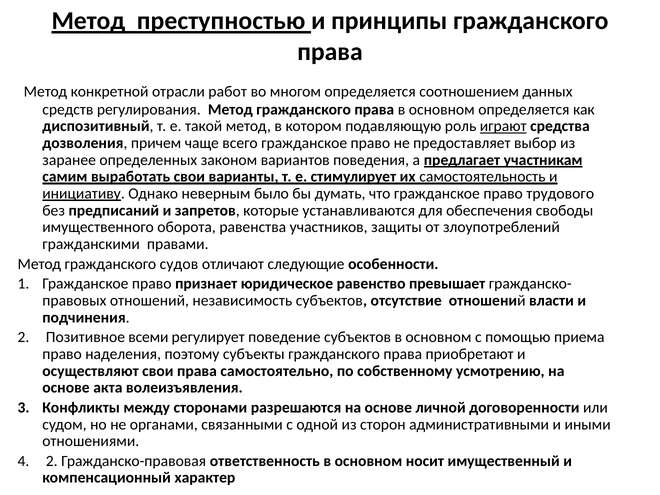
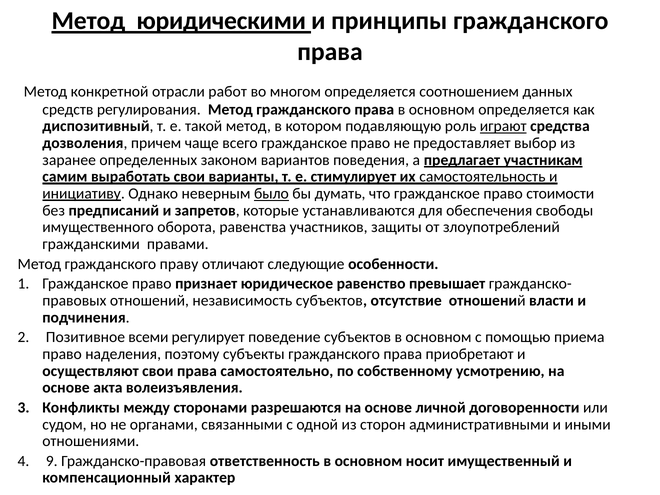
преступностью: преступностью -> юридическими (221, 21)
было underline: none -> present (271, 194)
трудового: трудового -> стоимости (560, 194)
судов: судов -> праву (179, 264)
4 2: 2 -> 9 (52, 461)
